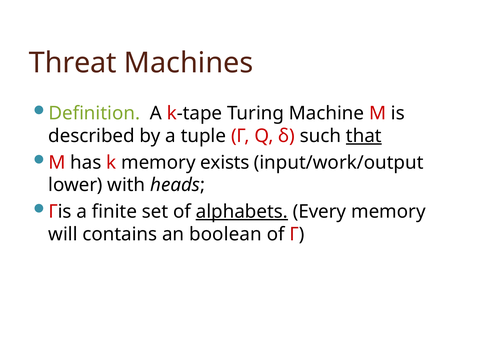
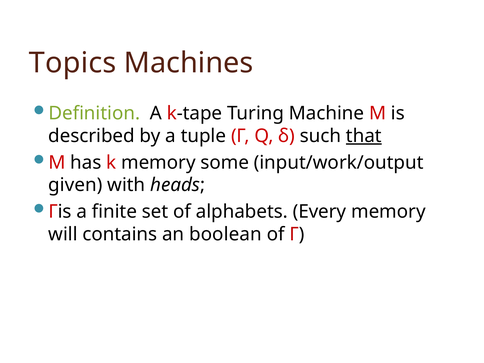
Threat: Threat -> Topics (73, 63)
exists: exists -> some (225, 163)
lower: lower -> given (75, 185)
alphabets underline: present -> none (242, 212)
